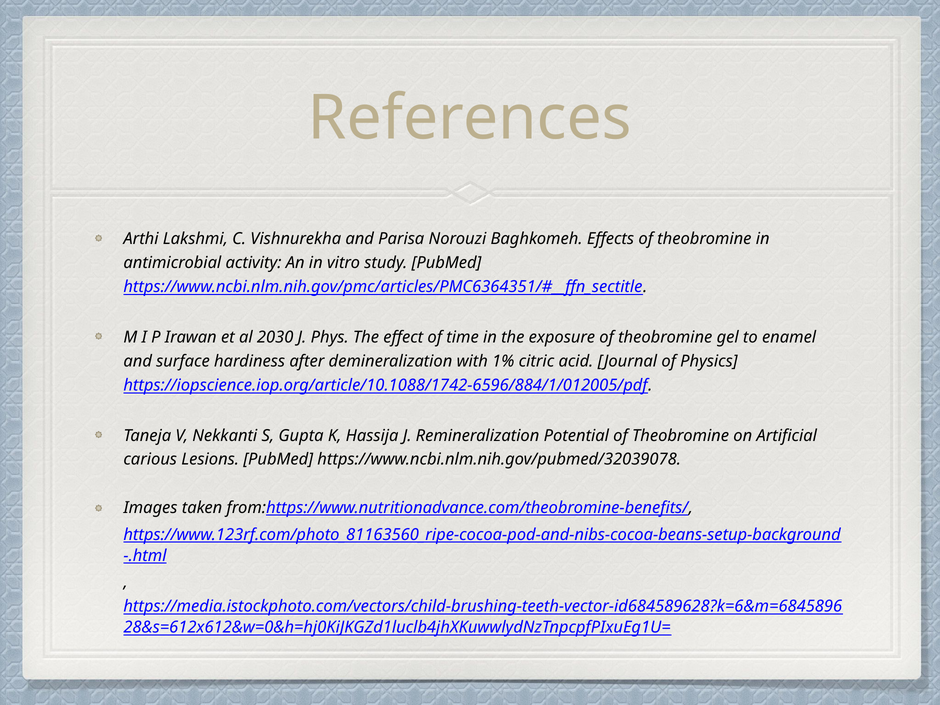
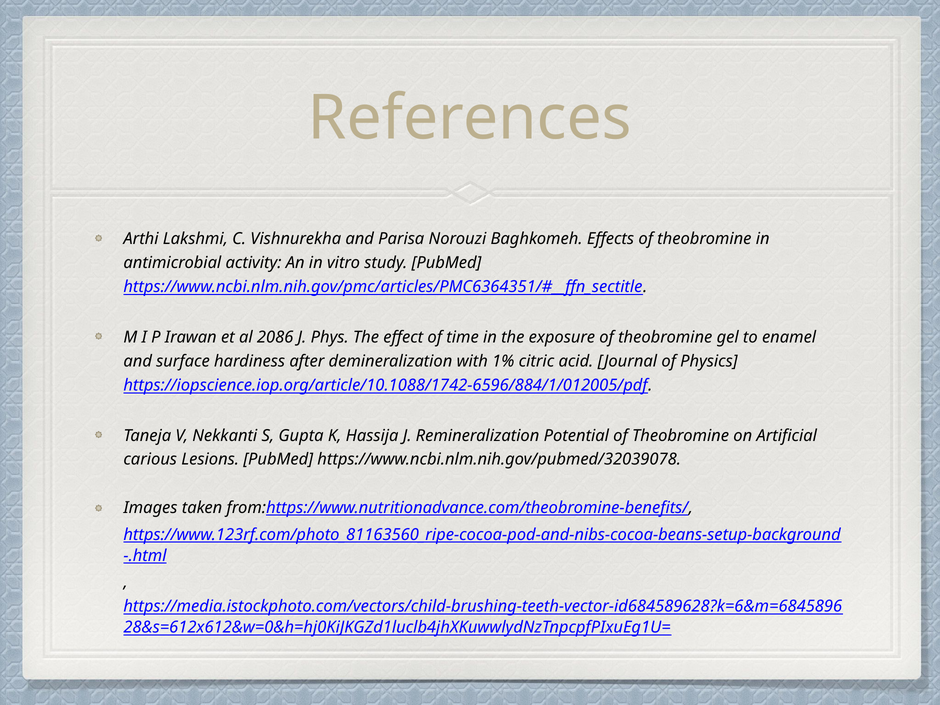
2030: 2030 -> 2086 (275, 337)
